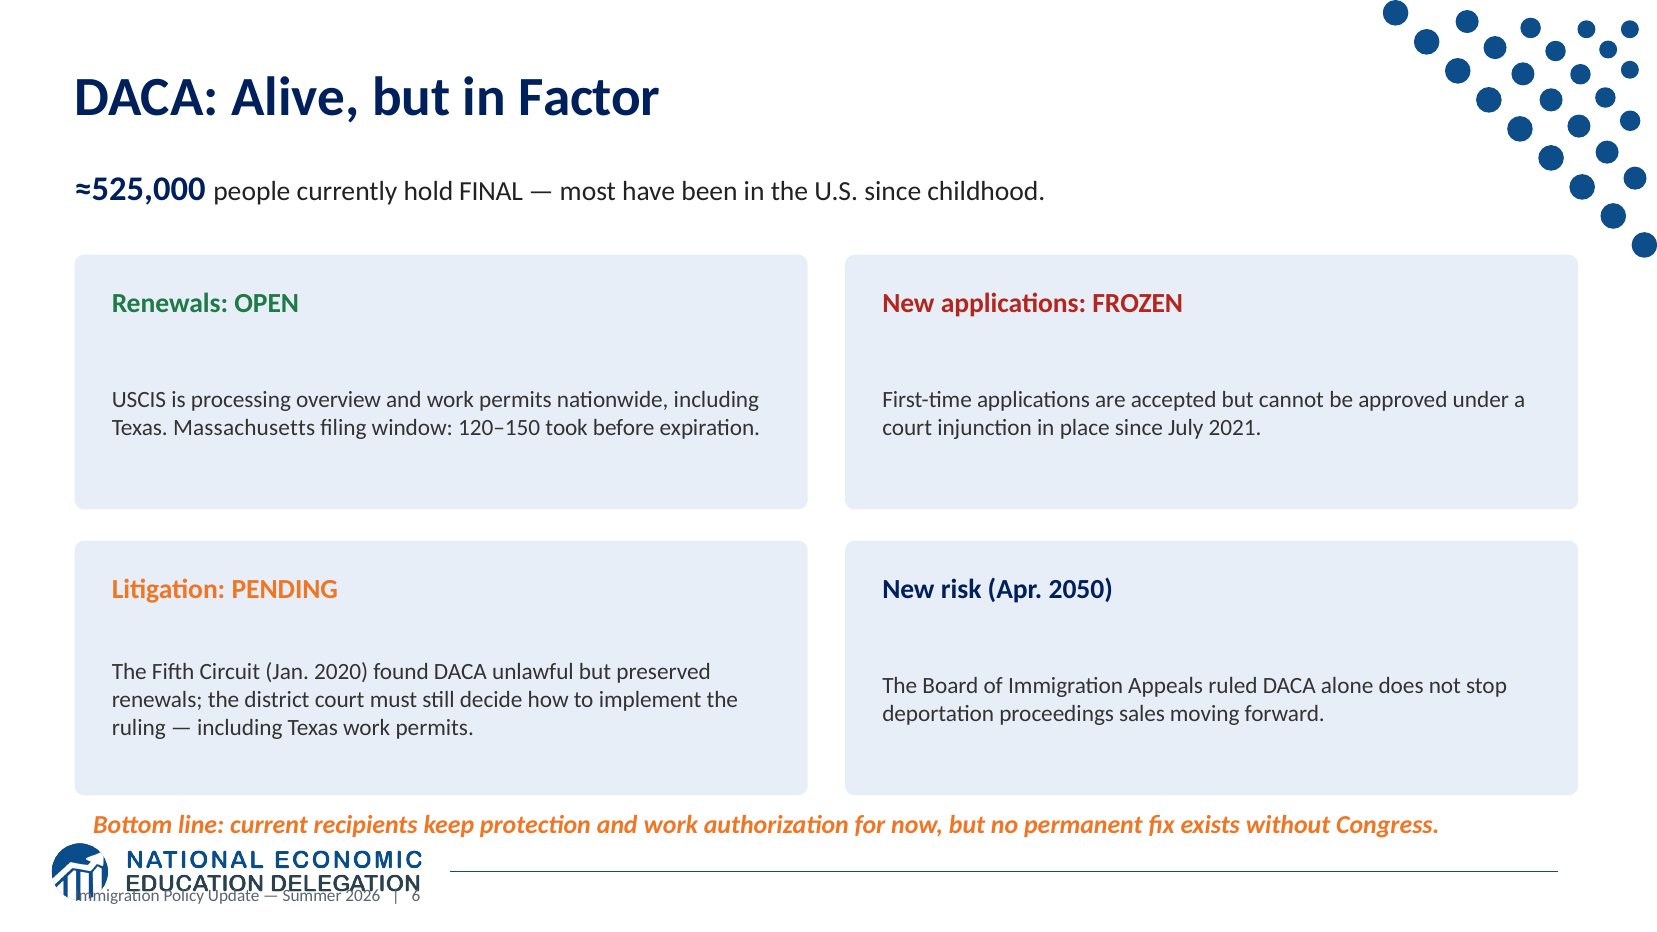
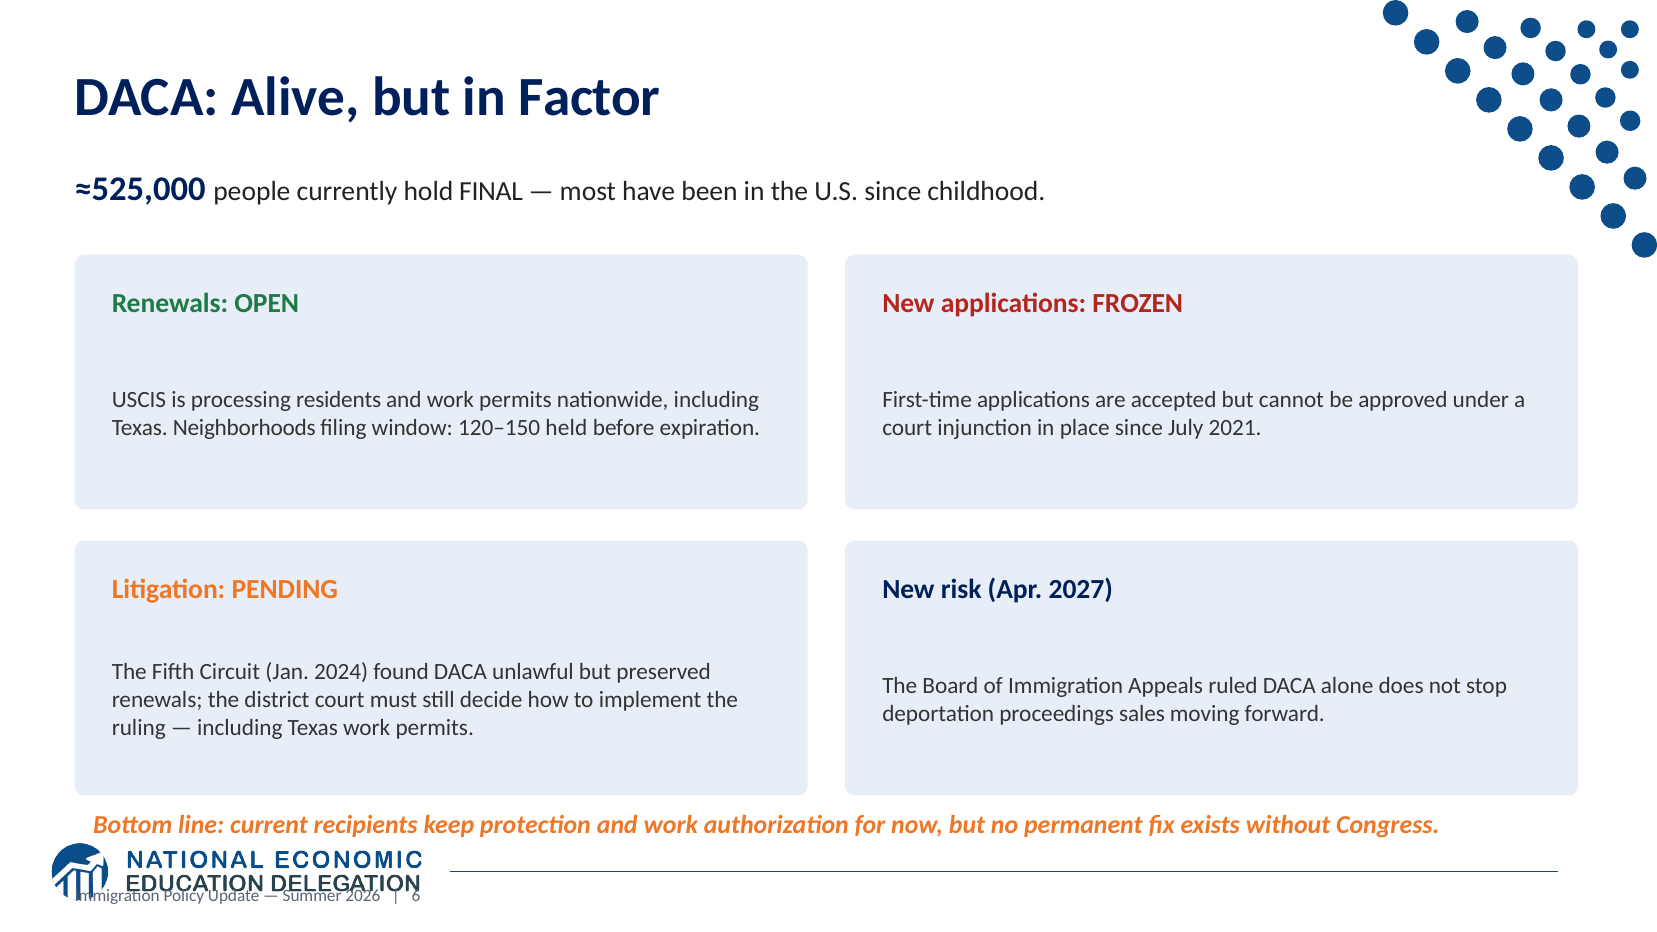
overview: overview -> residents (339, 400)
Massachusetts: Massachusetts -> Neighborhoods (244, 428)
took: took -> held (566, 428)
2050: 2050 -> 2027 (1081, 589)
2020: 2020 -> 2024 (341, 672)
